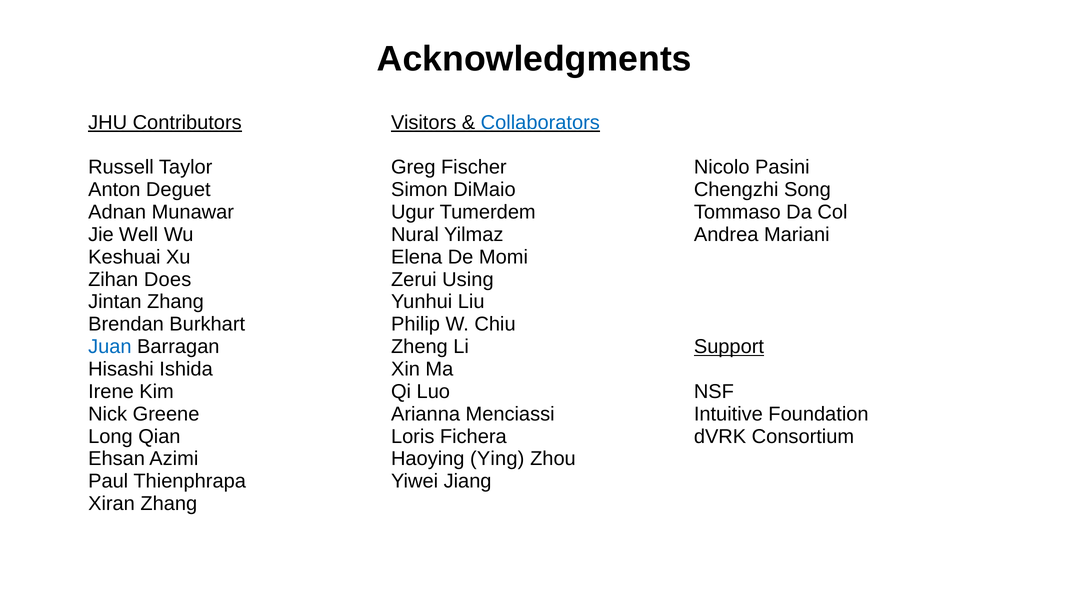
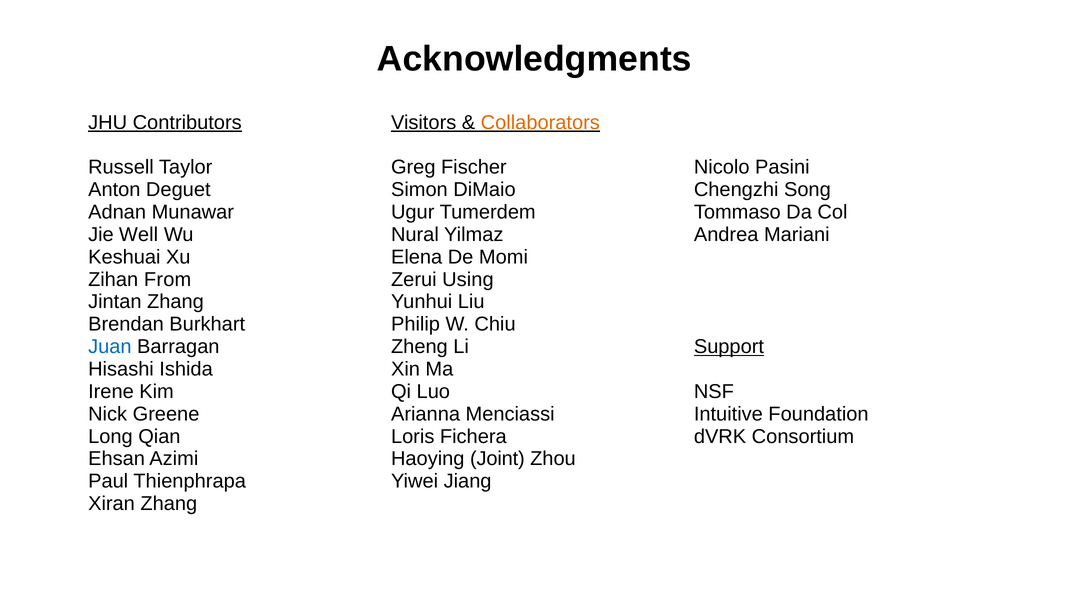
Collaborators colour: blue -> orange (540, 122)
Does: Does -> From (168, 280)
Ying: Ying -> Joint (497, 459)
